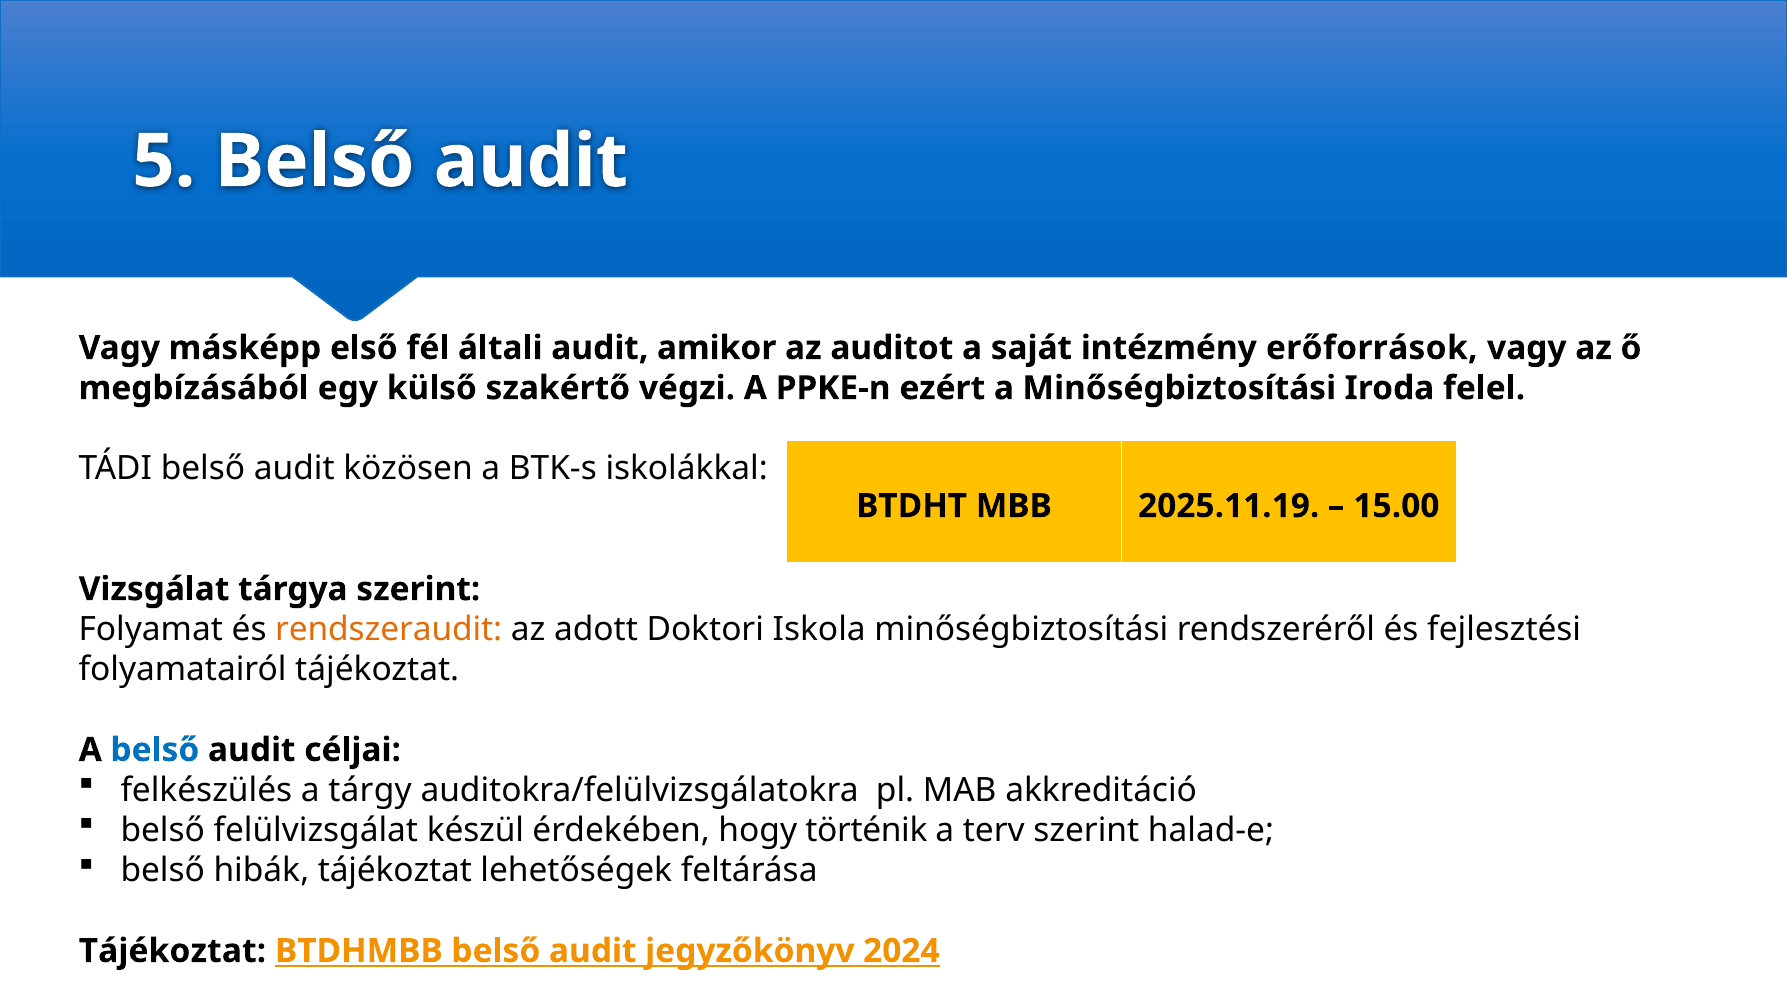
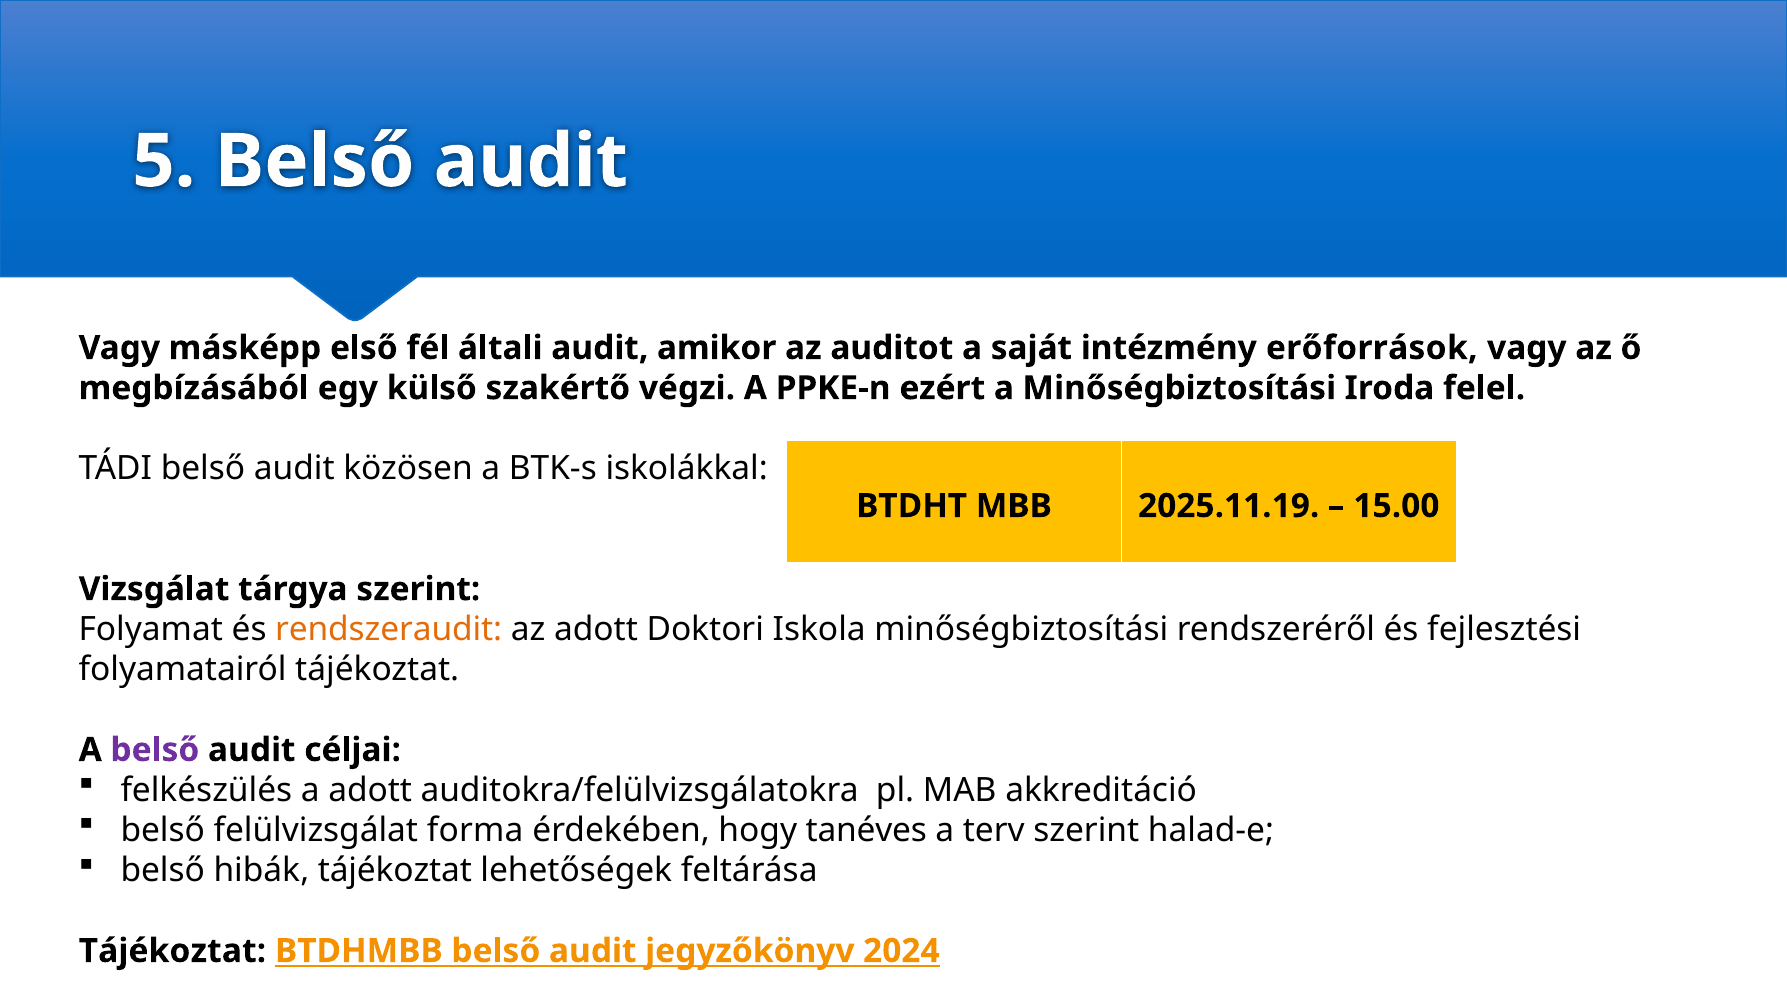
belső colour: blue -> purple (155, 750)
a tárgy: tárgy -> adott (370, 790)
készül: készül -> forma (475, 830)
történik: történik -> tanéves (866, 830)
